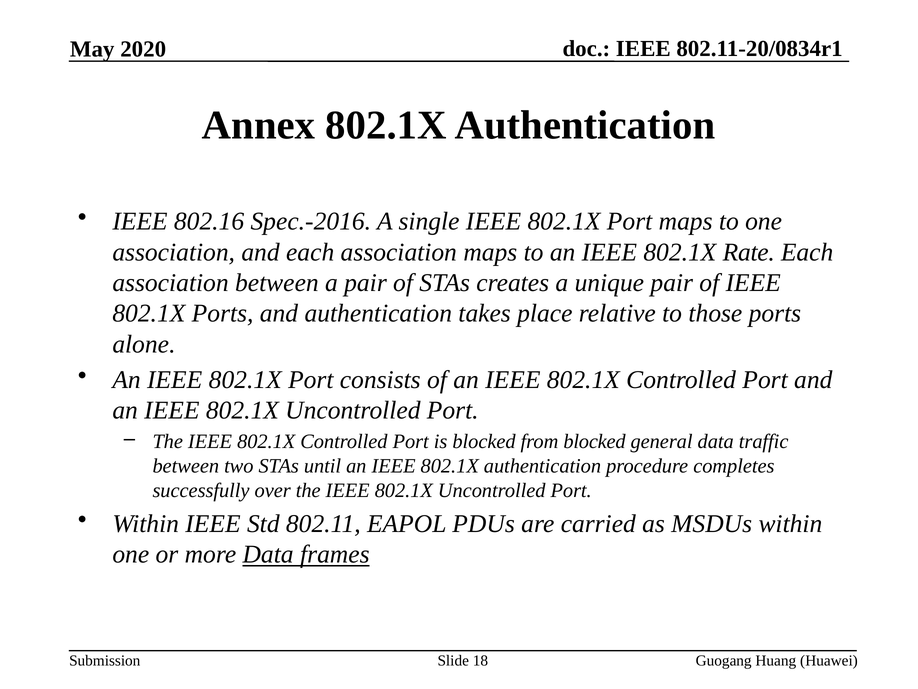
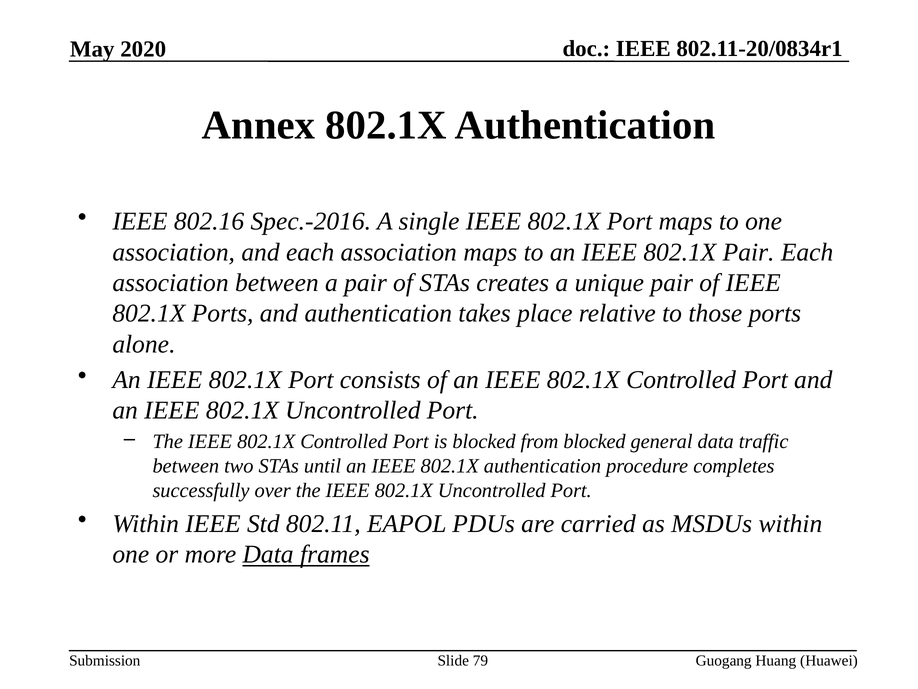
802.1X Rate: Rate -> Pair (749, 252)
18: 18 -> 79 (480, 660)
